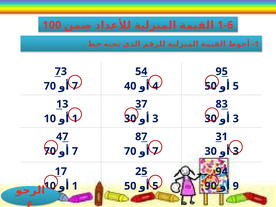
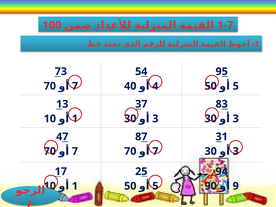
1-6: 1-6 -> 1-7 (225, 25)
